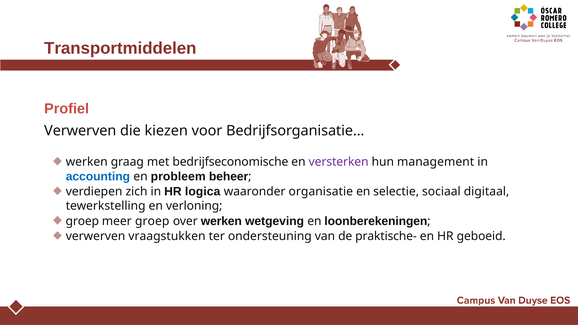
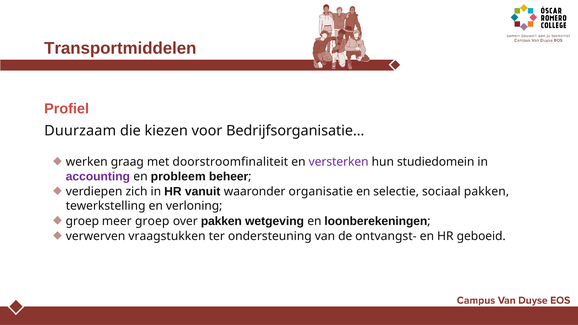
Verwerven: Verwerven -> Duurzaam (80, 131)
bedrijfseconomische: bedrijfseconomische -> doorstroomfinaliteit (230, 162)
management: management -> studiedomein (436, 162)
accounting colour: blue -> purple (98, 177)
logica: logica -> vanuit (203, 192)
sociaal digitaal: digitaal -> pakken (486, 192)
over werken: werken -> pakken (221, 221)
praktische-: praktische- -> ontvangst- (386, 236)
